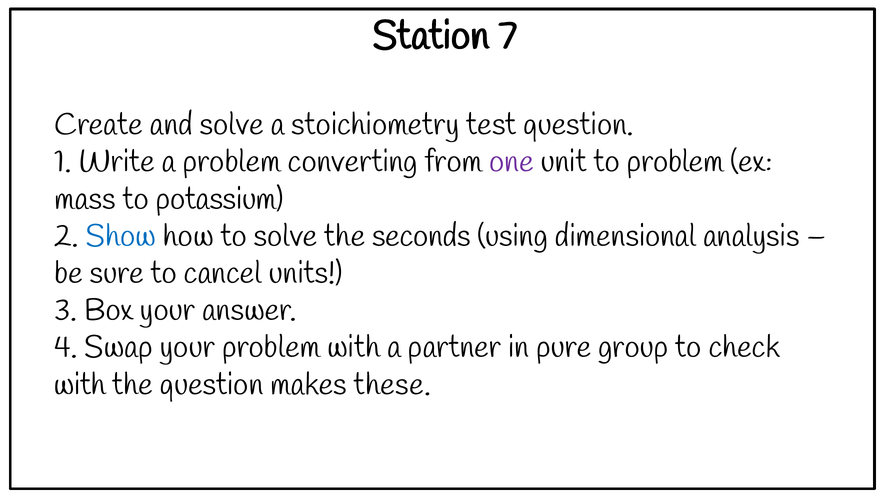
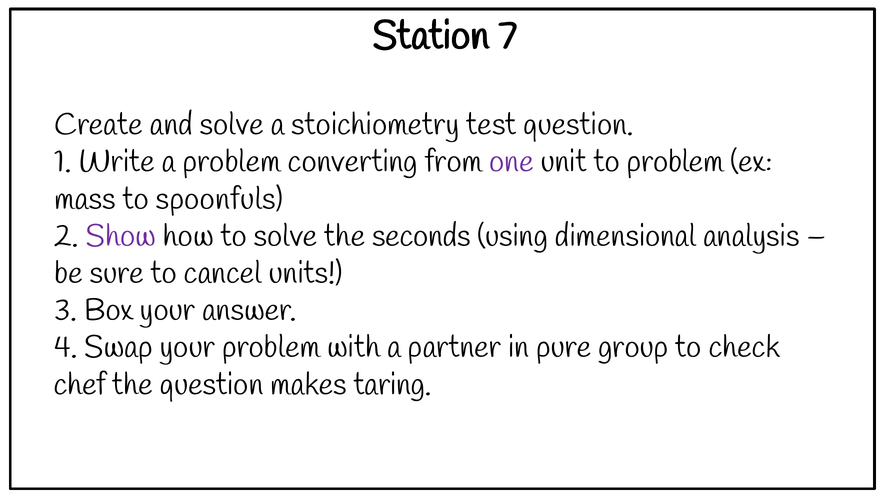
potassium: potassium -> spoonfuls (220, 199)
Show colour: blue -> purple (121, 236)
with: with -> chef (80, 384)
these: these -> taring (393, 384)
